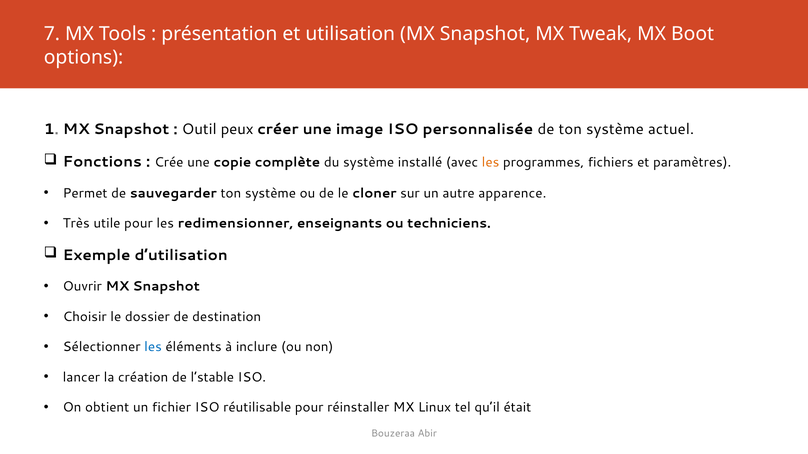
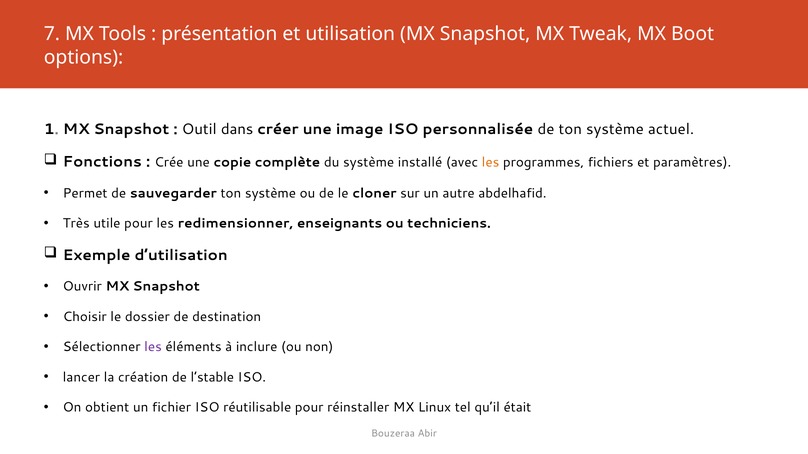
peux: peux -> dans (237, 129)
apparence: apparence -> abdelhafid (512, 193)
les colour: blue -> purple (153, 347)
